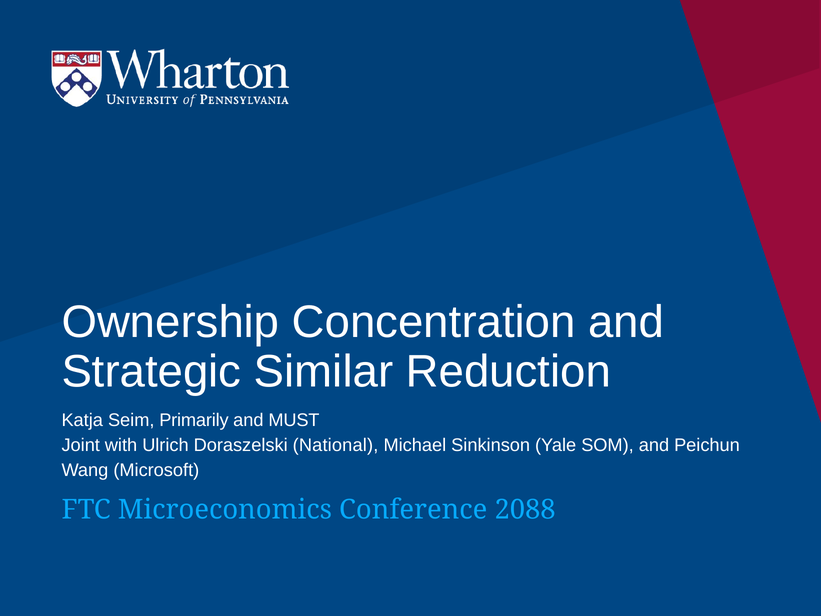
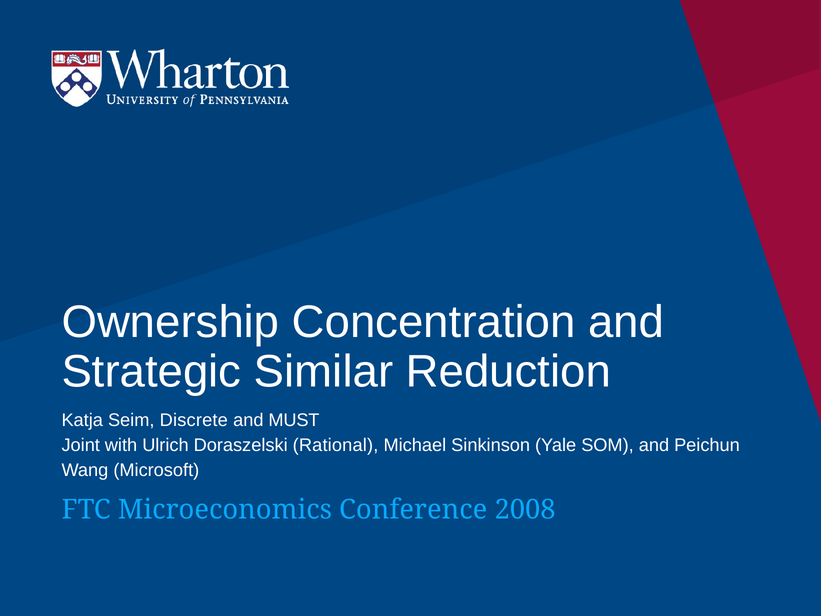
Primarily: Primarily -> Discrete (194, 420)
National: National -> Rational (335, 445)
2088: 2088 -> 2008 (525, 509)
